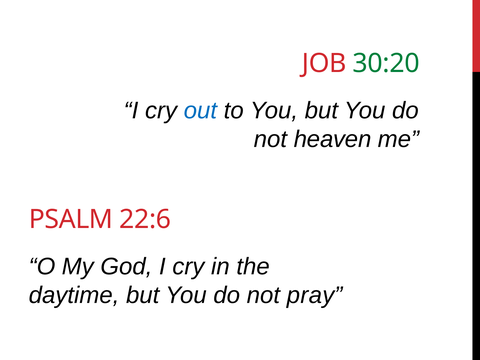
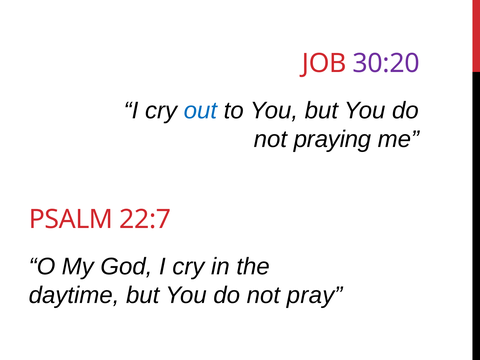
30:20 colour: green -> purple (386, 63)
heaven: heaven -> praying (333, 139)
22:6: 22:6 -> 22:7 (145, 219)
